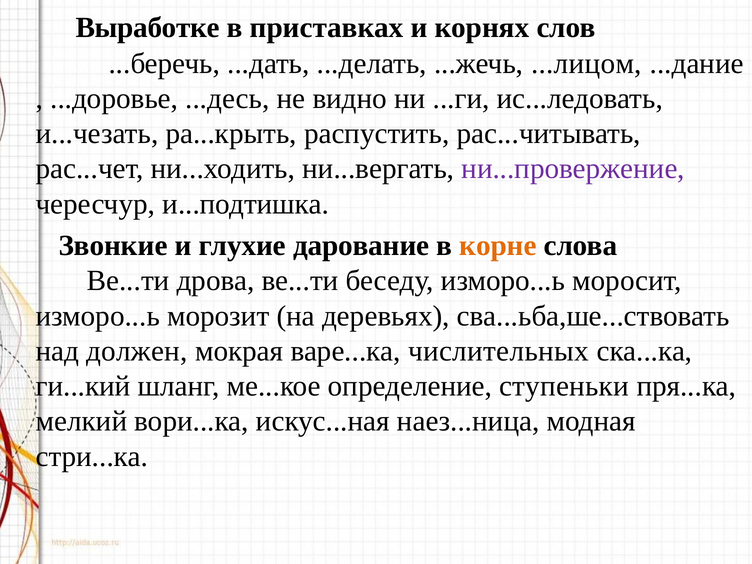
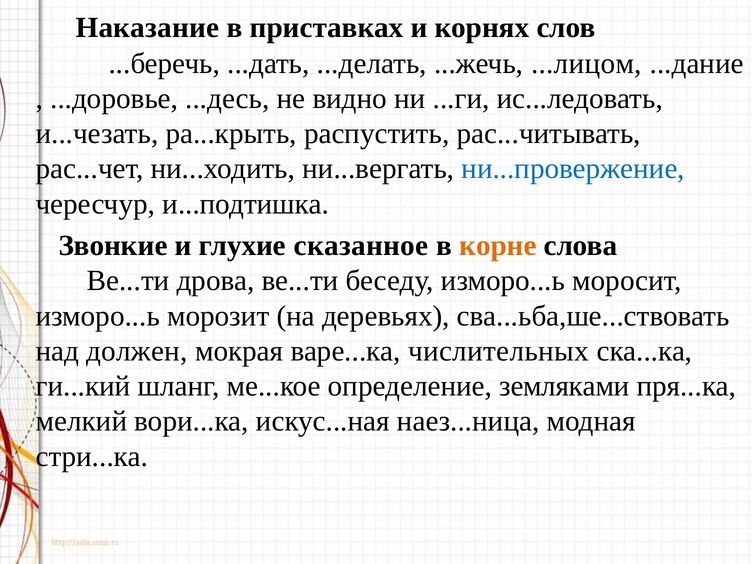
Выработке: Выработке -> Наказание (147, 28)
ни...провержение colour: purple -> blue (573, 169)
дарование: дарование -> сказанное (361, 246)
ступеньки: ступеньки -> земляками (564, 386)
